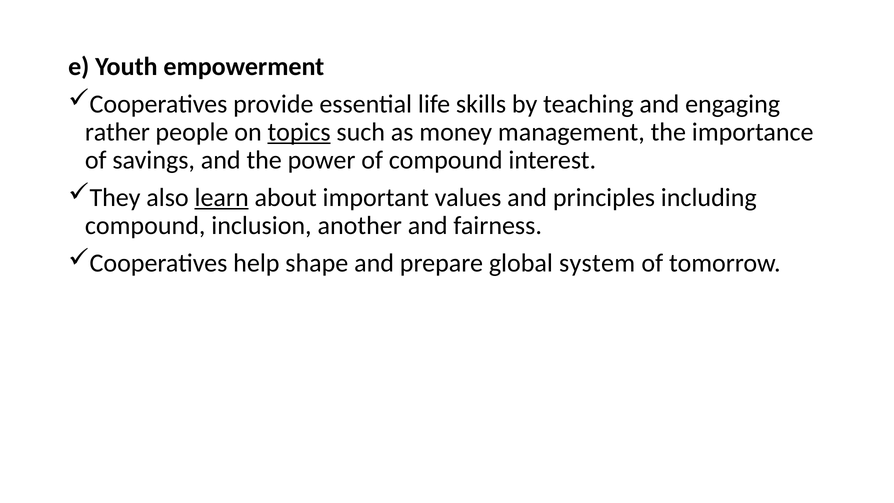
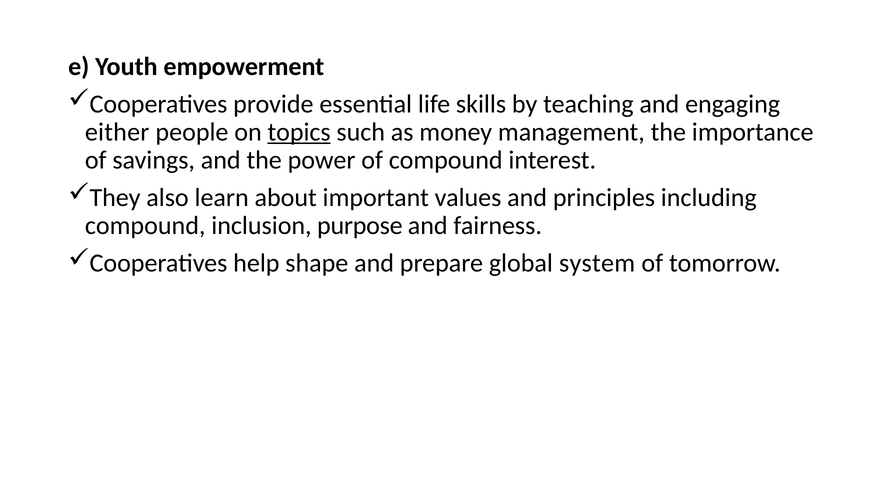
rather: rather -> either (117, 132)
learn underline: present -> none (222, 198)
another: another -> purpose (360, 226)
